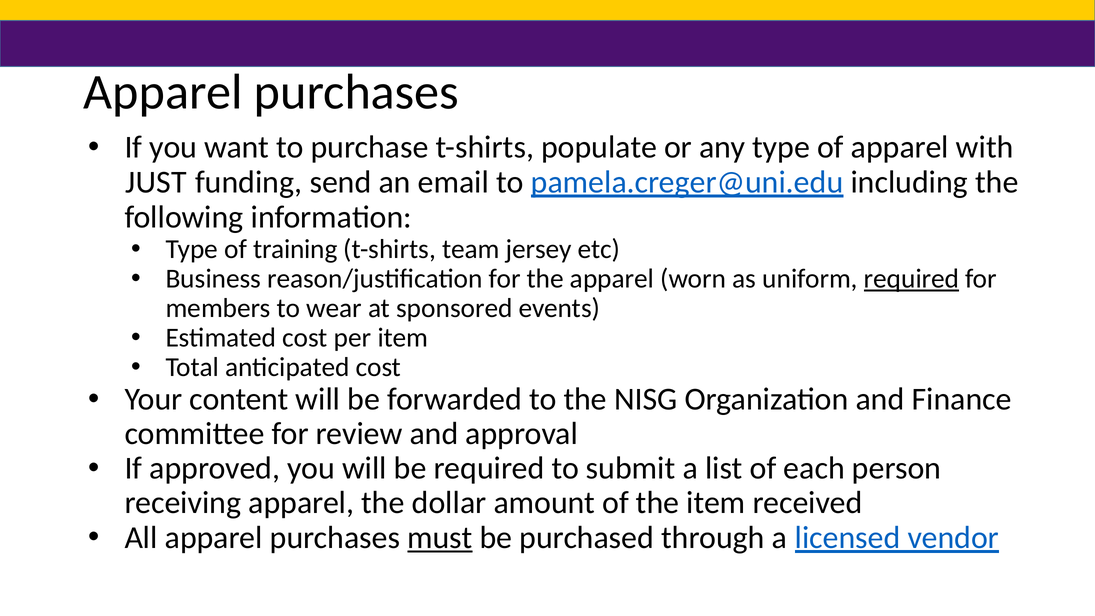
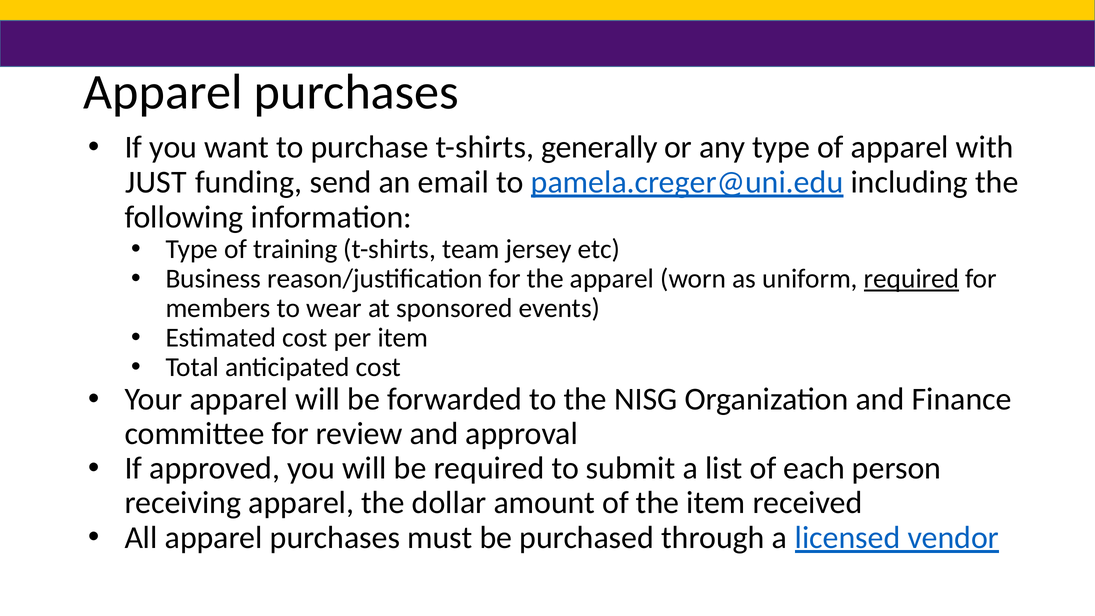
populate: populate -> generally (599, 147)
Your content: content -> apparel (239, 399)
must underline: present -> none (440, 538)
